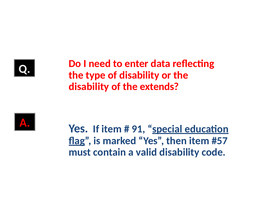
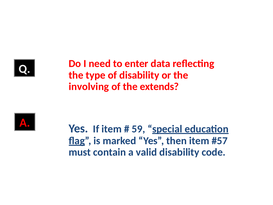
disability: disability -> involving (89, 86)
91: 91 -> 59 (138, 129)
